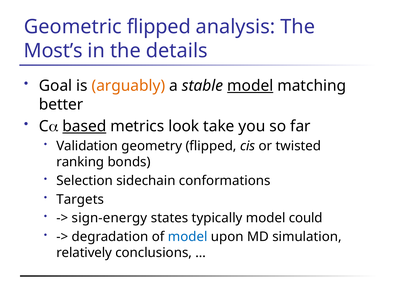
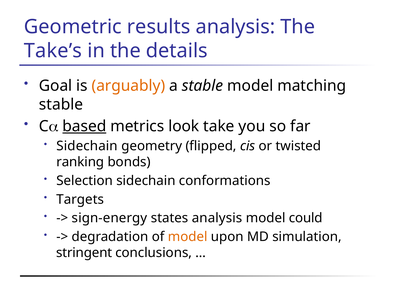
Geometric flipped: flipped -> results (159, 27)
Most’s: Most’s -> Take’s (53, 51)
model underline: present -> none (250, 86)
better: better -> stable (61, 104)
Validation: Validation -> Sidechain (87, 146)
states typically: typically -> analysis (217, 218)
model colour: blue -> orange (188, 236)
relatively: relatively -> stringent (84, 252)
